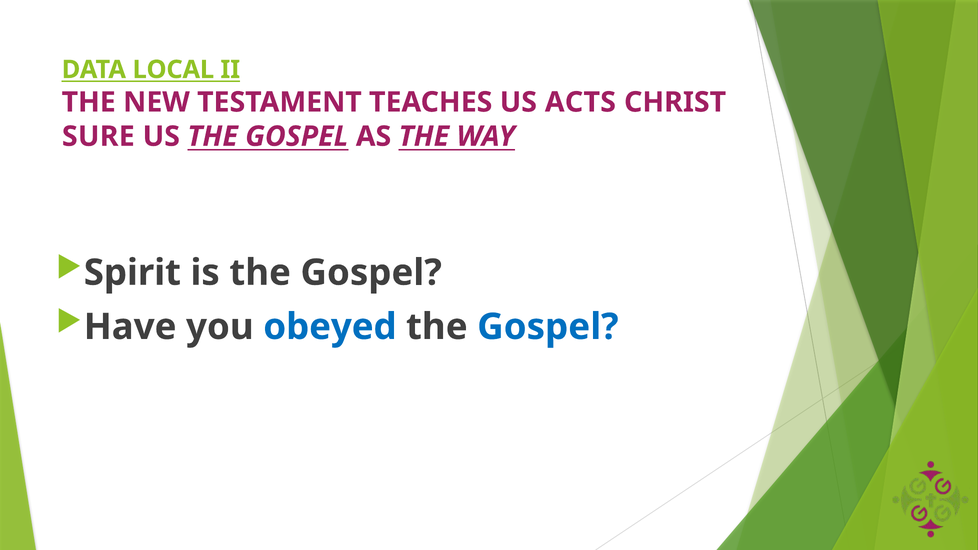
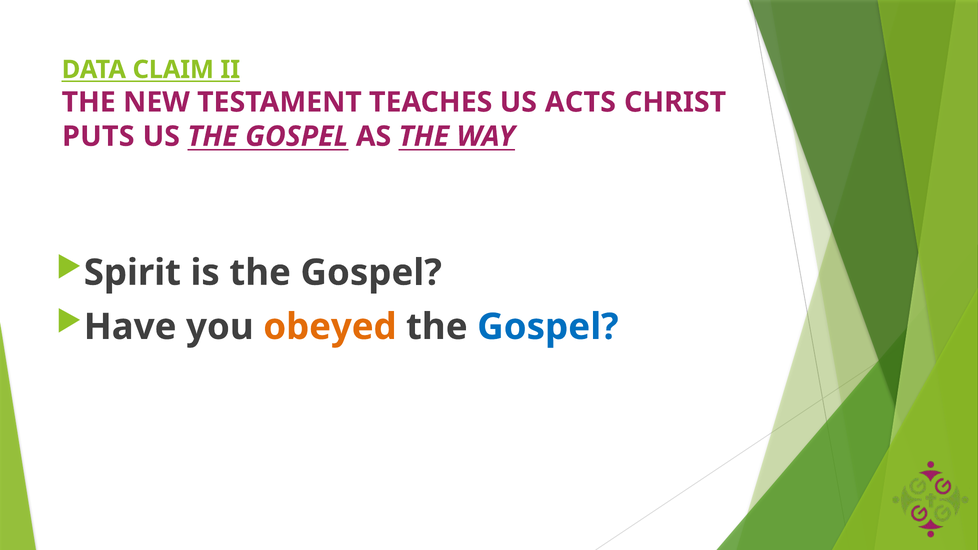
LOCAL: LOCAL -> CLAIM (173, 70)
SURE: SURE -> PUTS (98, 136)
obeyed colour: blue -> orange (330, 327)
